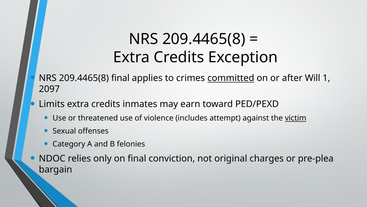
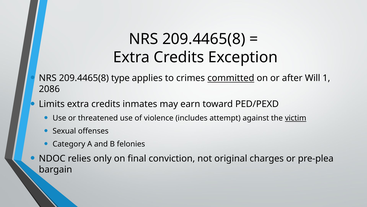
209.4465(8 final: final -> type (120, 78)
2097: 2097 -> 2086 (49, 89)
